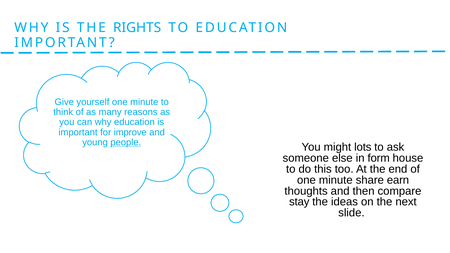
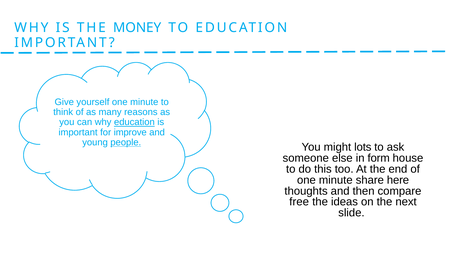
RIGHTS: RIGHTS -> MONEY (137, 28)
education underline: none -> present (134, 122)
earn: earn -> here (398, 180)
stay: stay -> free (299, 202)
